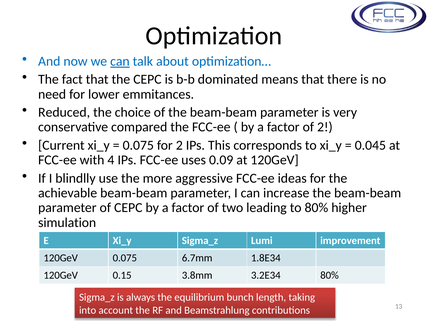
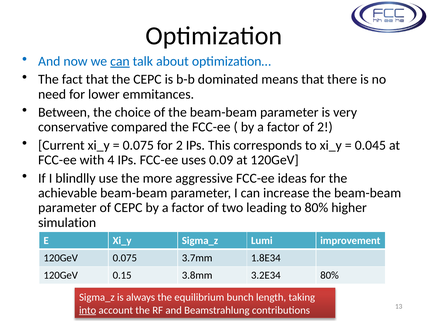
Reduced: Reduced -> Between (64, 112)
6.7mm: 6.7mm -> 3.7mm (197, 258)
into underline: none -> present (88, 310)
